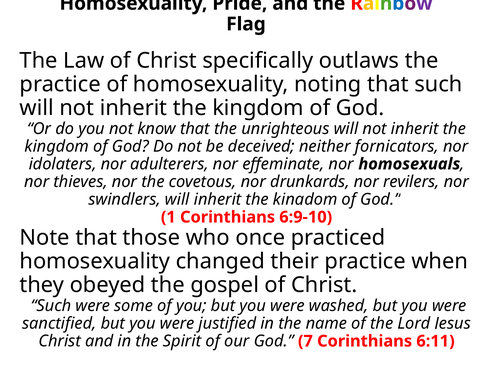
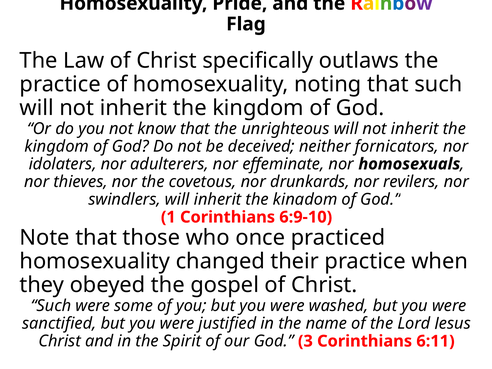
7: 7 -> 3 (305, 341)
